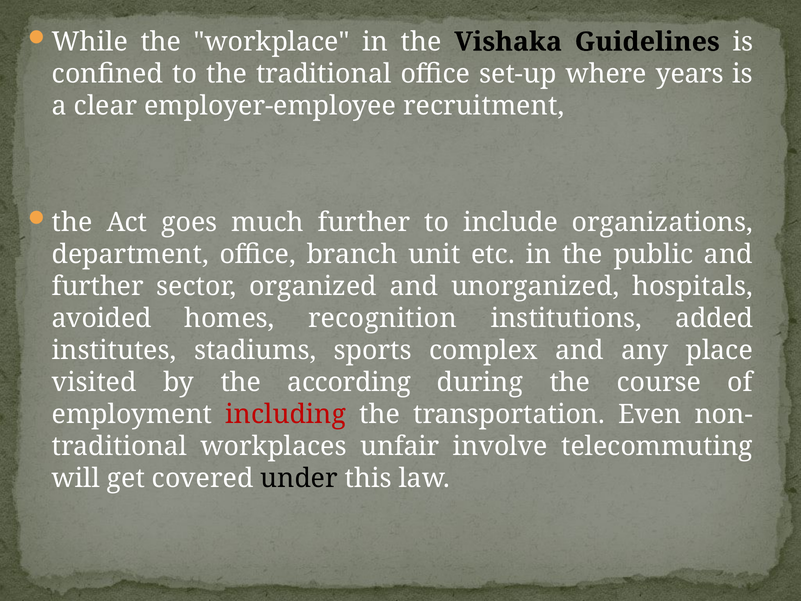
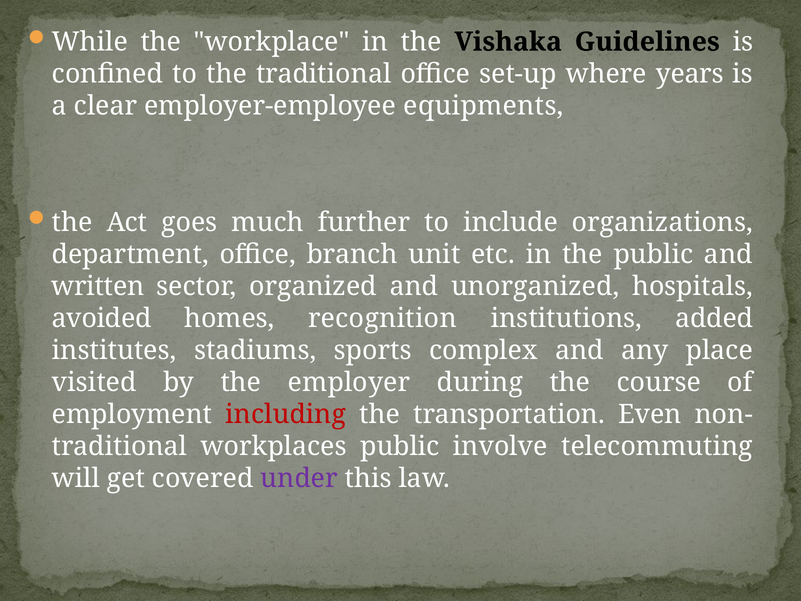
recruitment: recruitment -> equipments (484, 106)
further: further -> written (98, 286)
according: according -> employer (349, 382)
workplaces unfair: unfair -> public (400, 446)
under colour: black -> purple (299, 478)
